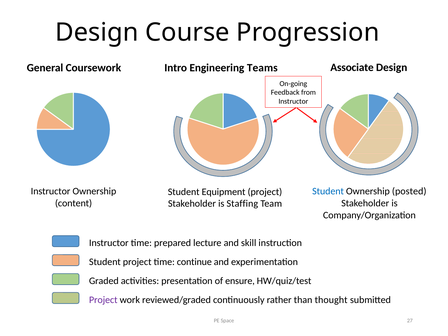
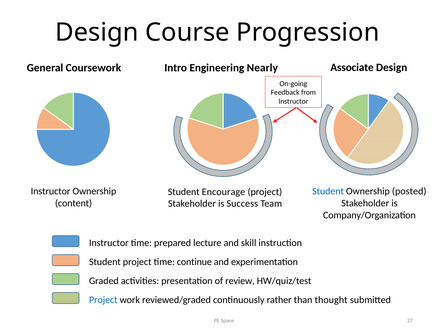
Teams: Teams -> Nearly (262, 68)
Equipment: Equipment -> Encourage (224, 192)
Staffing: Staffing -> Success (242, 204)
ensure: ensure -> review (240, 281)
Project colour: purple -> blue (103, 300)
